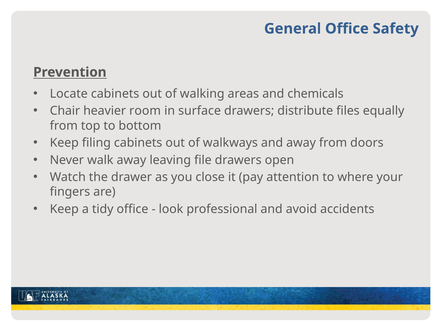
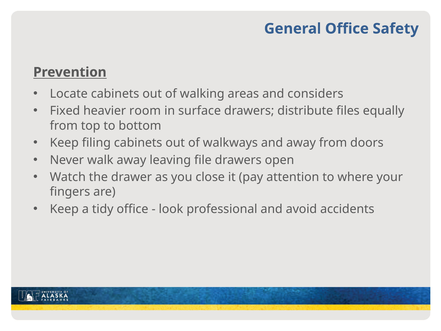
chemicals: chemicals -> considers (315, 94)
Chair: Chair -> Fixed (65, 111)
